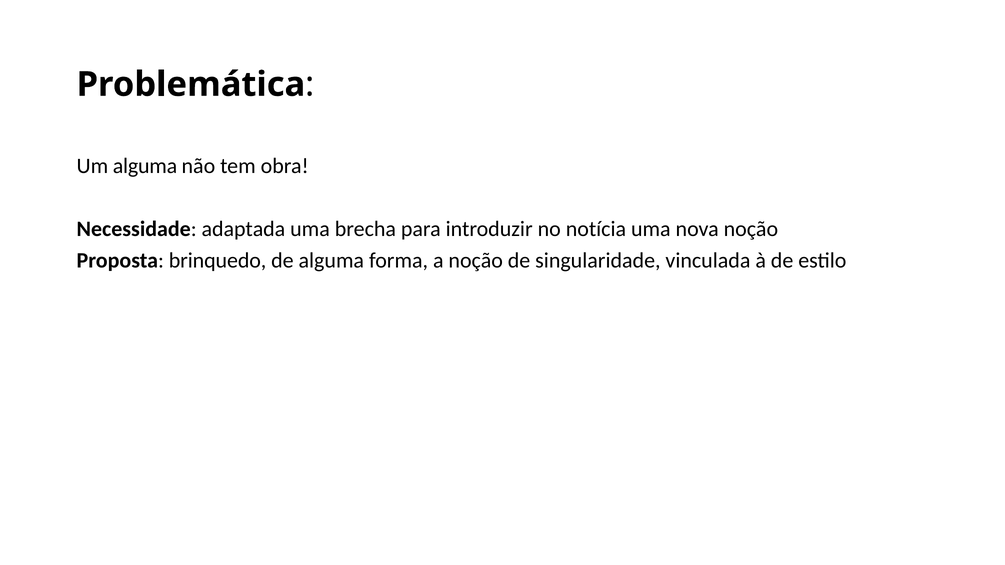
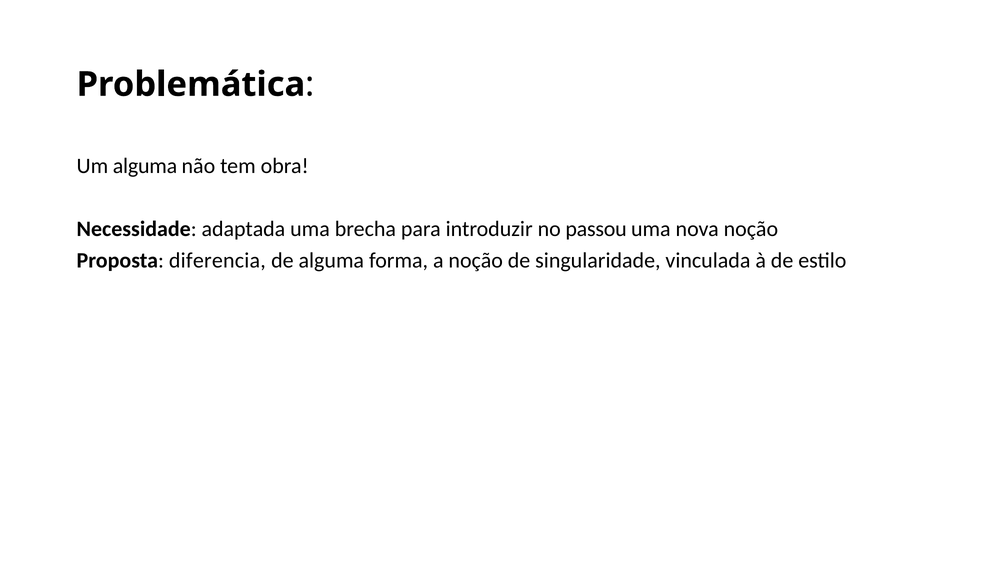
notícia: notícia -> passou (596, 229)
brinquedo: brinquedo -> diferencia (217, 261)
